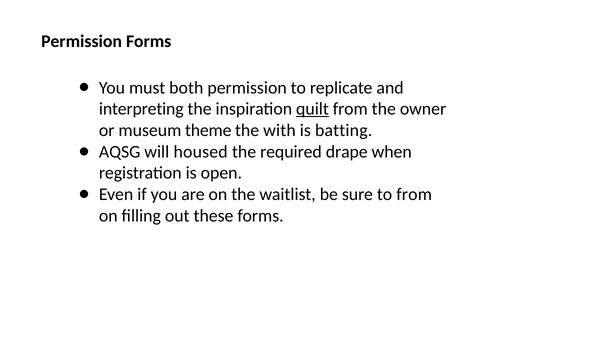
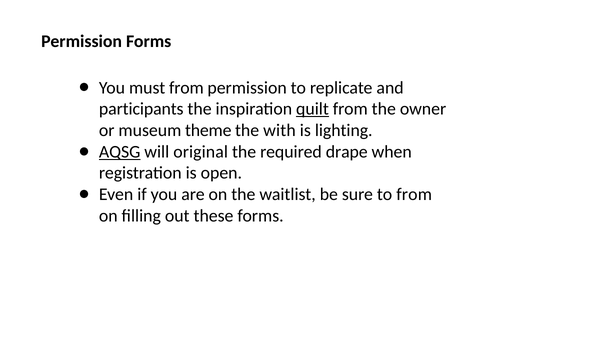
must both: both -> from (186, 88)
interpreting: interpreting -> participants (141, 109)
batting: batting -> lighting (344, 130)
AQSG underline: none -> present (120, 152)
housed: housed -> original (201, 152)
